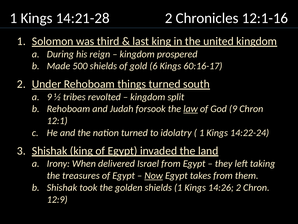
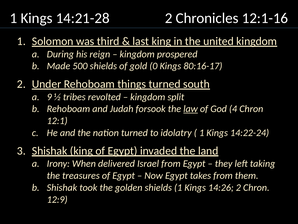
6: 6 -> 0 (153, 66)
60:16-17: 60:16-17 -> 80:16-17 (203, 66)
God 9: 9 -> 4 (233, 109)
Now underline: present -> none (154, 175)
